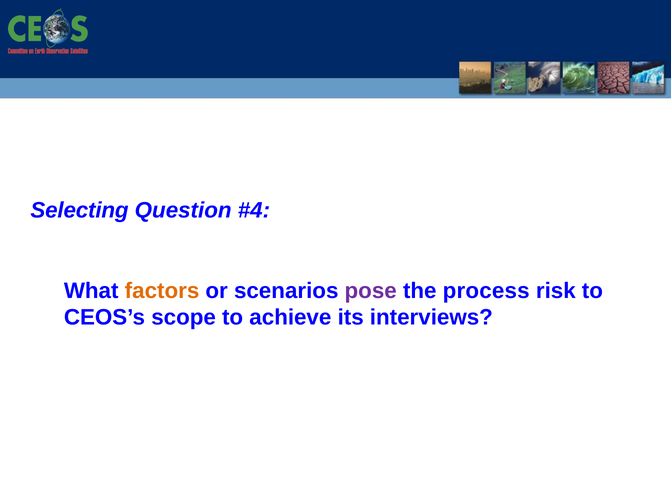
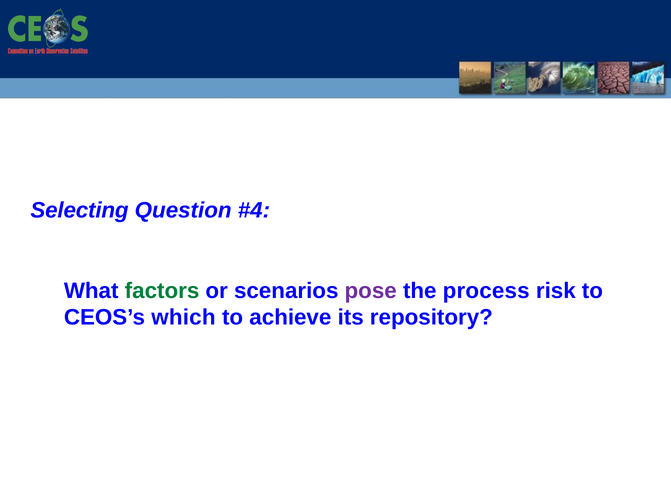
factors colour: orange -> green (162, 291)
scope: scope -> which (183, 318)
interviews: interviews -> repository (431, 318)
